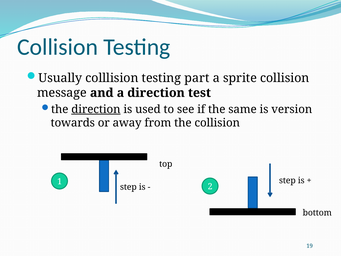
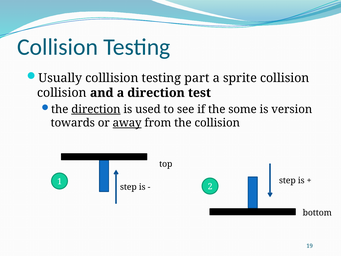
message: message -> collision (62, 93)
same: same -> some (243, 109)
away underline: none -> present (127, 123)
